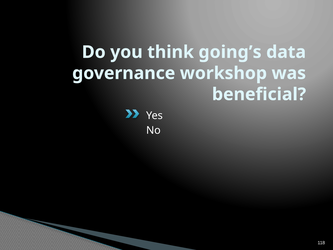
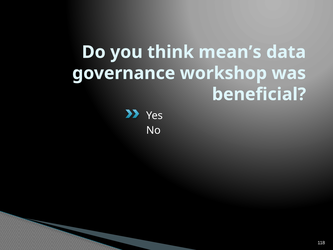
going’s: going’s -> mean’s (230, 52)
